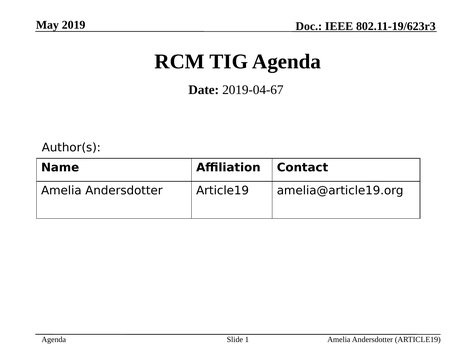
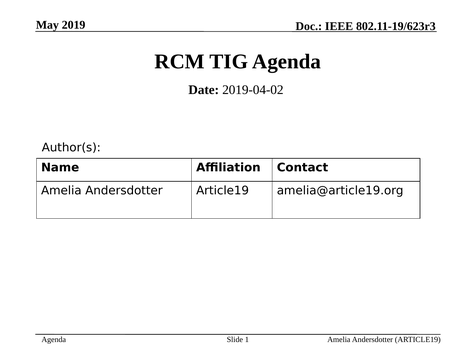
2019-04-67: 2019-04-67 -> 2019-04-02 (253, 90)
